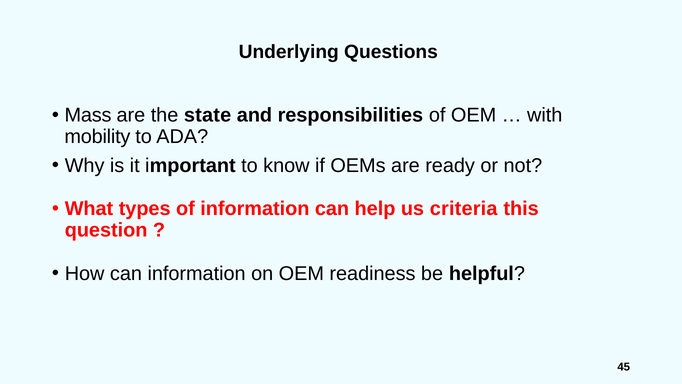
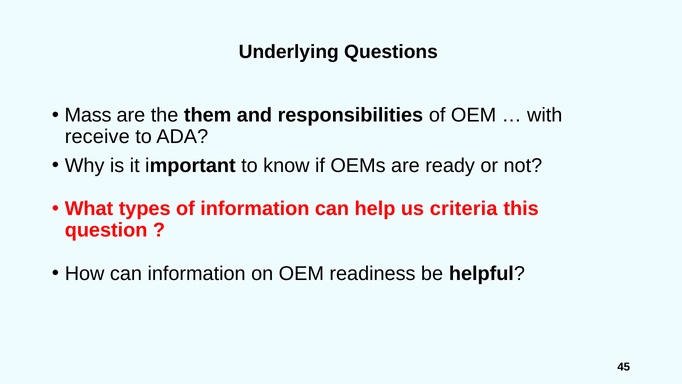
state: state -> them (208, 115)
mobility: mobility -> receive (97, 137)
